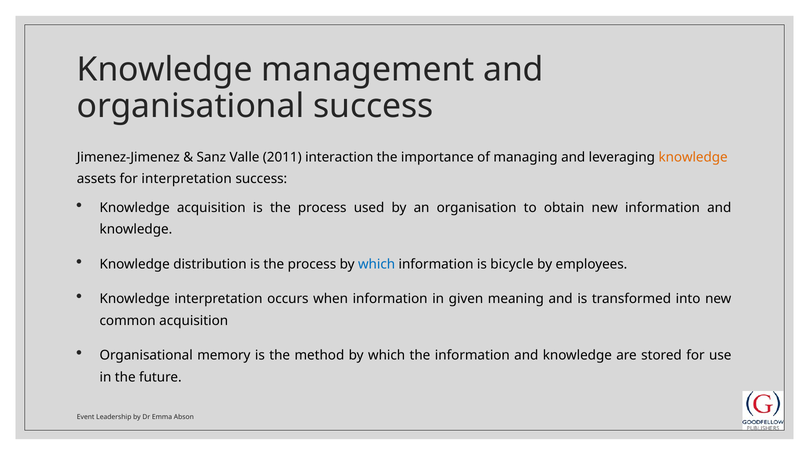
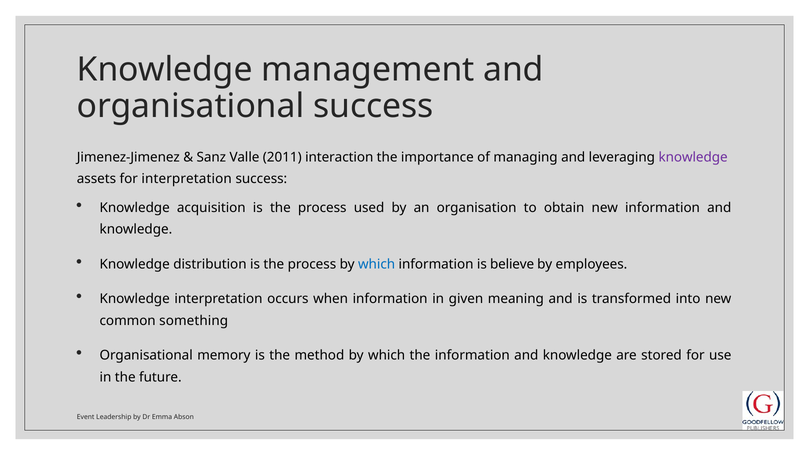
knowledge colour: orange -> purple (693, 157)
bicycle: bicycle -> believe (512, 264)
common acquisition: acquisition -> something (194, 321)
